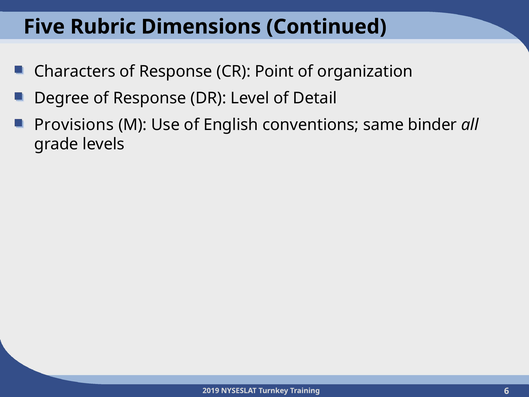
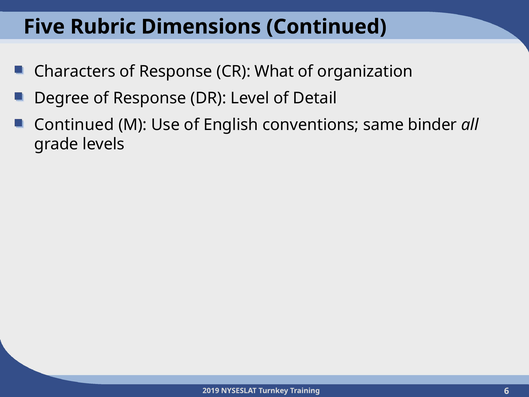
Point: Point -> What (274, 71)
Provisions: Provisions -> Continued (74, 125)
